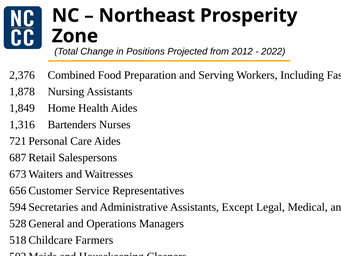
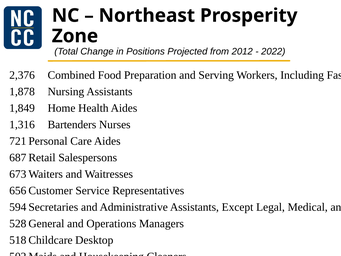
Farmers: Farmers -> Desktop (94, 240)
